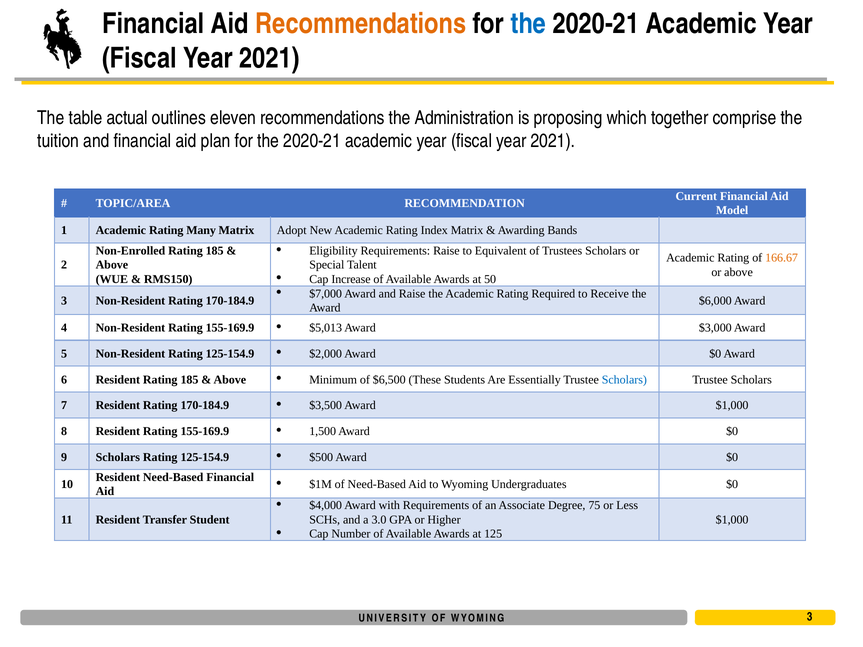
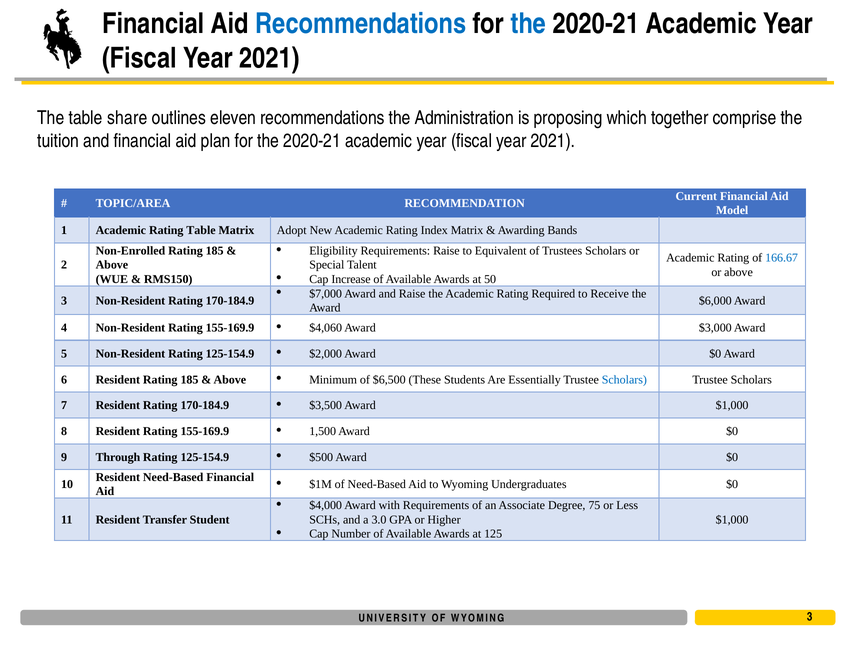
Recommendations colour: orange -> blue (361, 24)
actual: actual -> share (127, 118)
Rating Many: Many -> Table (201, 231)
166.67 colour: orange -> blue (782, 258)
$5,013: $5,013 -> $4,060 (326, 328)
9 Scholars: Scholars -> Through (118, 457)
